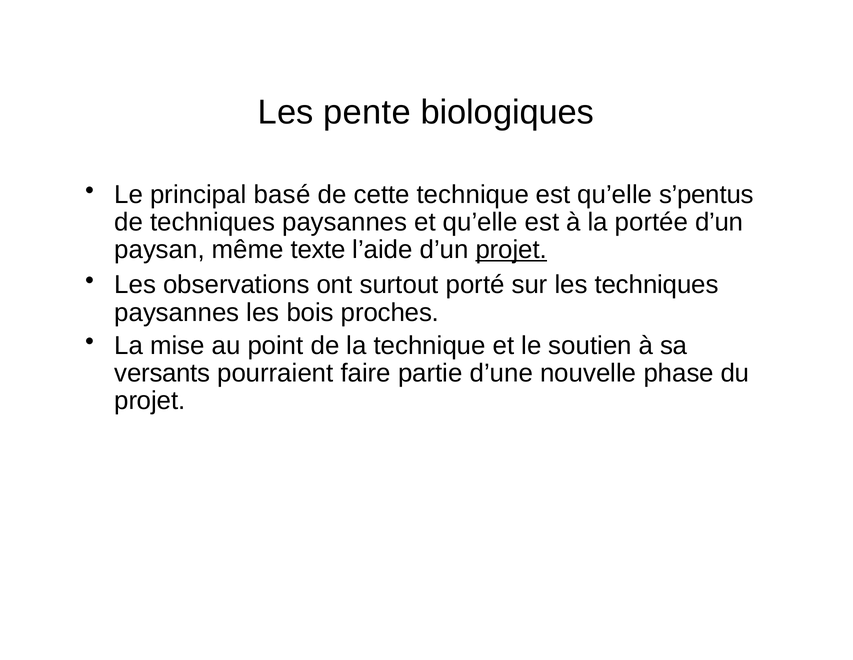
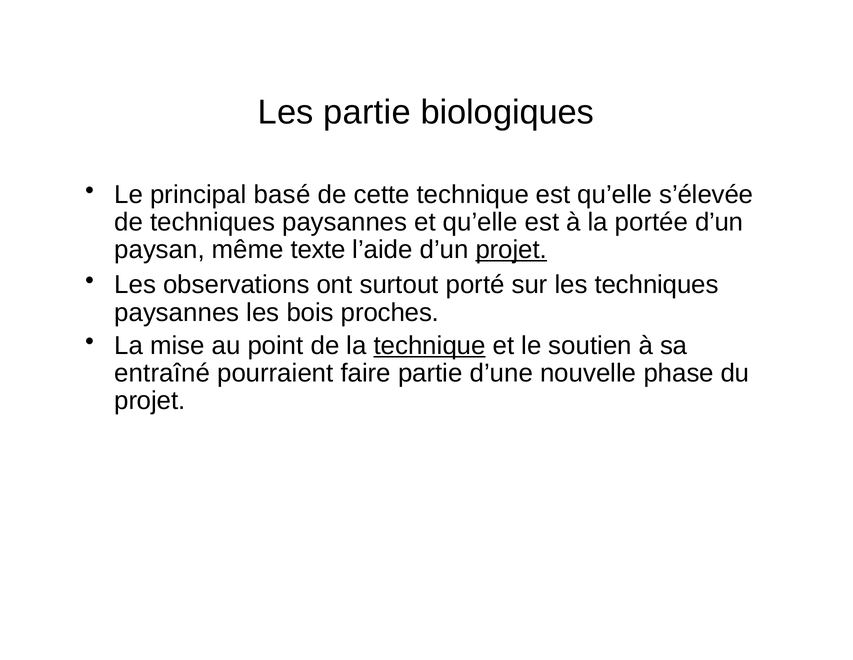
Les pente: pente -> partie (367, 112)
s’pentus: s’pentus -> s’élevée (706, 194)
technique underline: none -> present (430, 345)
versants: versants -> entraîné (162, 373)
